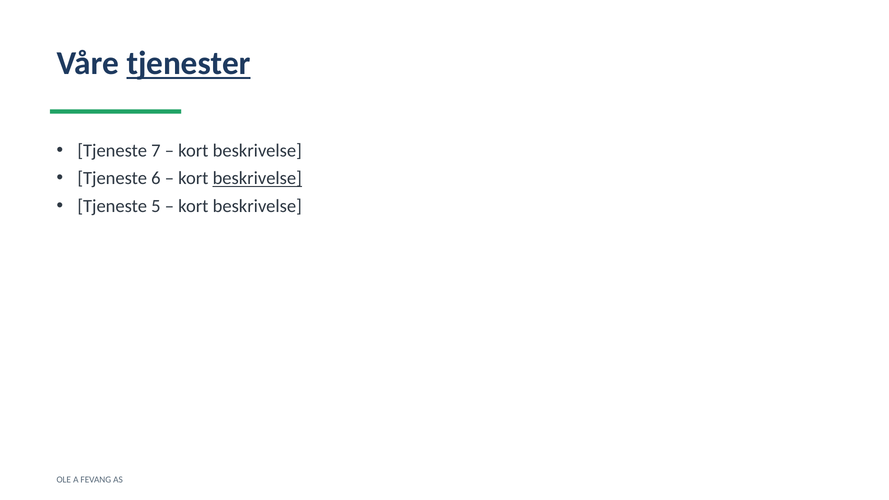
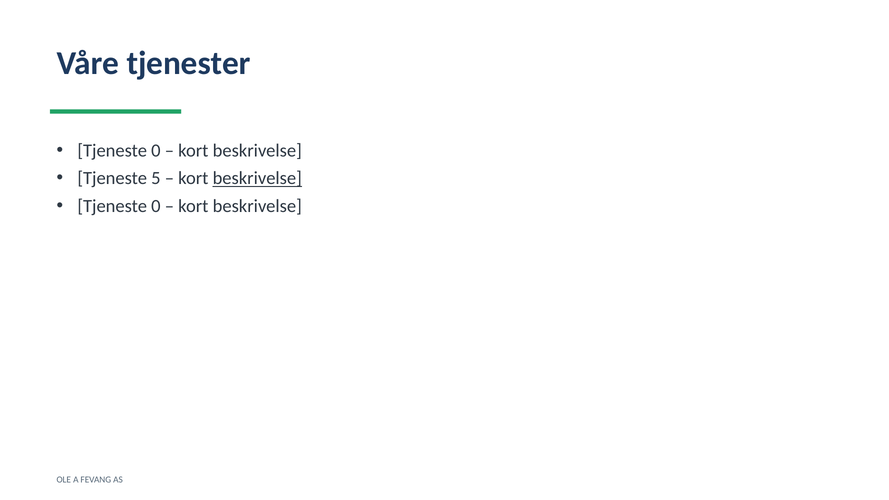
tjenester underline: present -> none (189, 63)
7: 7 -> 0 (156, 151)
6: 6 -> 5 (156, 178)
5: 5 -> 0 (156, 206)
